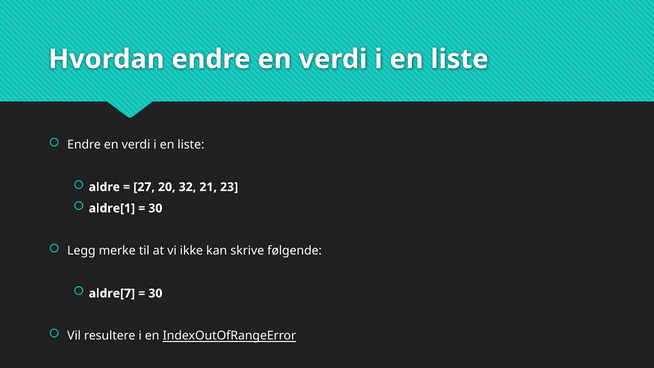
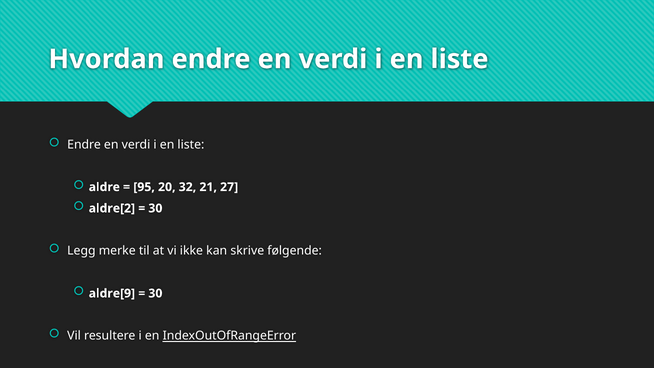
27: 27 -> 95 (144, 187)
23: 23 -> 27 (229, 187)
aldre[1: aldre[1 -> aldre[2 (112, 208)
aldre[7: aldre[7 -> aldre[9 (112, 293)
